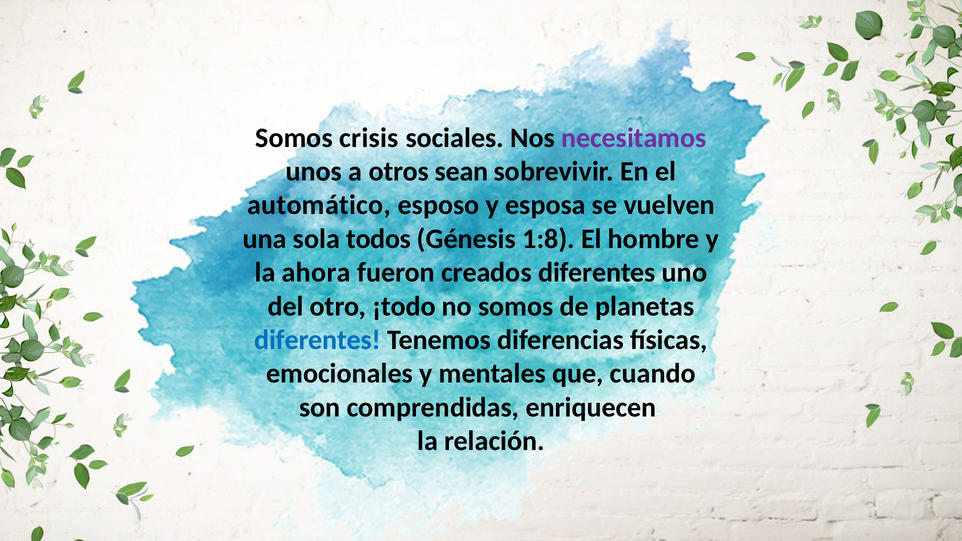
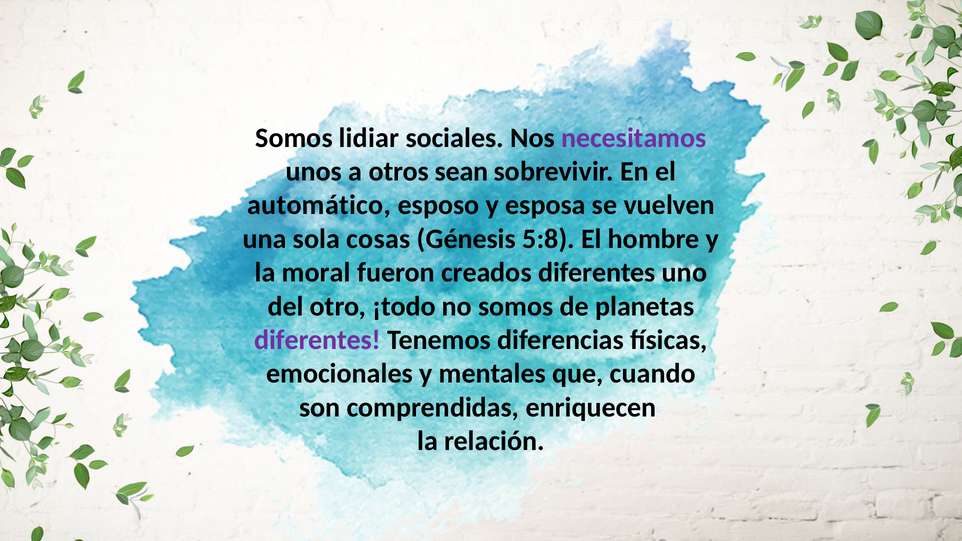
crisis: crisis -> lidiar (369, 138)
todos: todos -> cosas (378, 239)
1:8: 1:8 -> 5:8 (549, 239)
ahora: ahora -> moral (316, 273)
diferentes colour: blue -> purple (318, 340)
